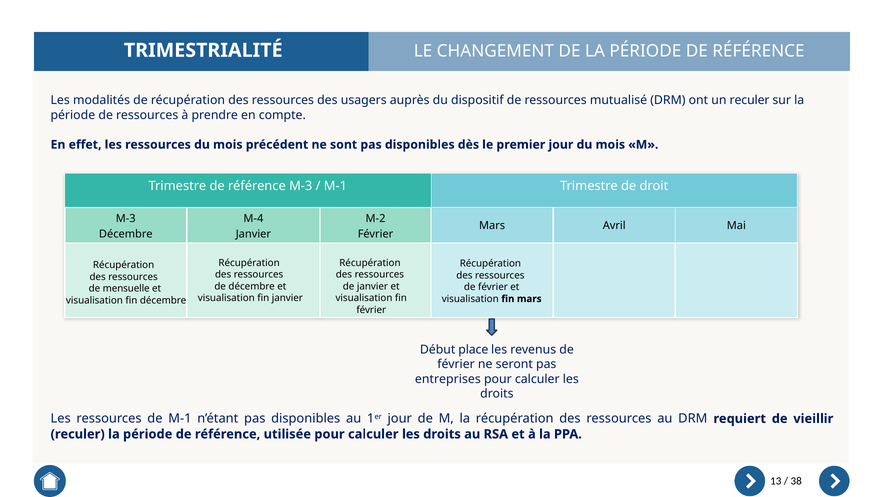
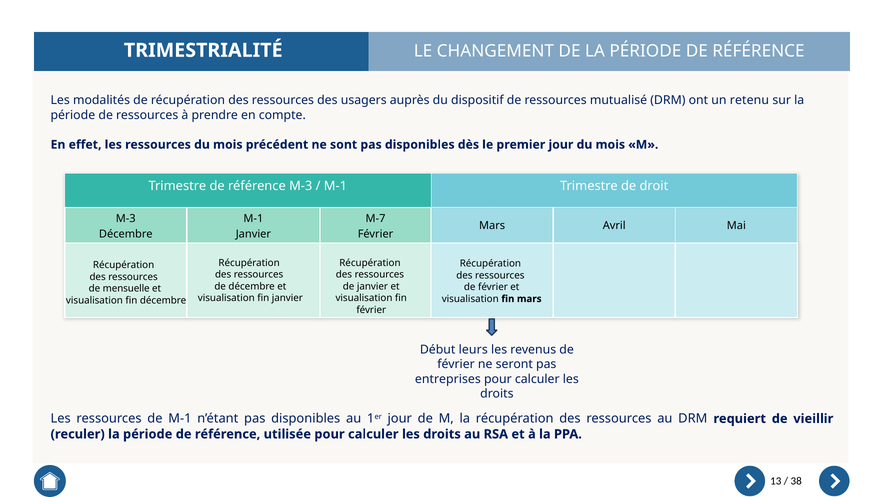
un reculer: reculer -> retenu (749, 100)
M-4: M-4 -> M-1 (253, 219)
M-2: M-2 -> M-7 (376, 219)
place: place -> leurs (473, 350)
